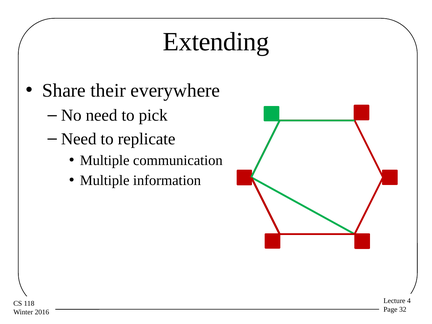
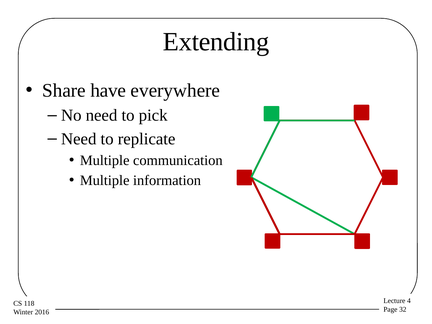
their: their -> have (108, 91)
